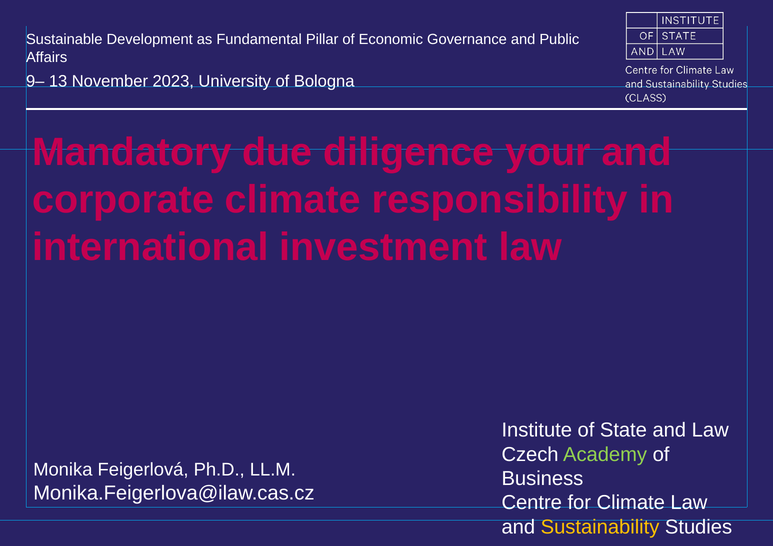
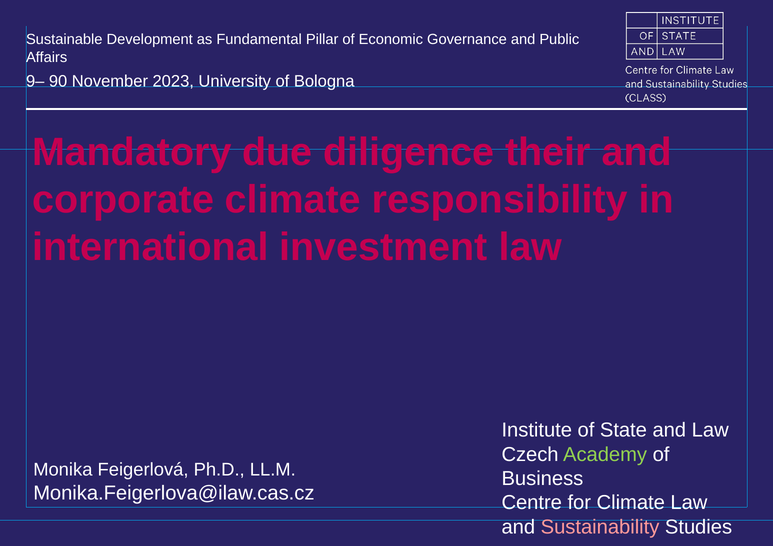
13: 13 -> 90 (58, 81)
your: your -> their (548, 153)
Sustainability colour: yellow -> pink (600, 528)
